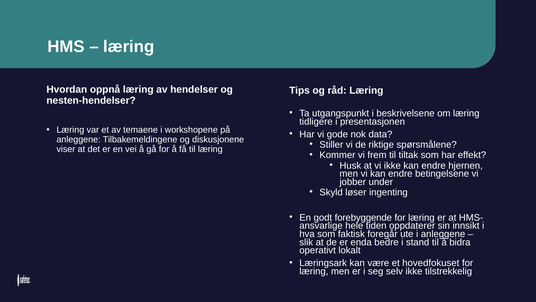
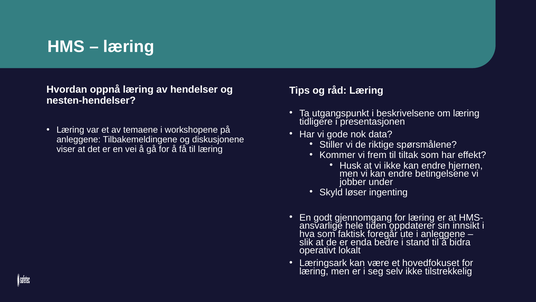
forebyggende: forebyggende -> gjennomgang (363, 217)
